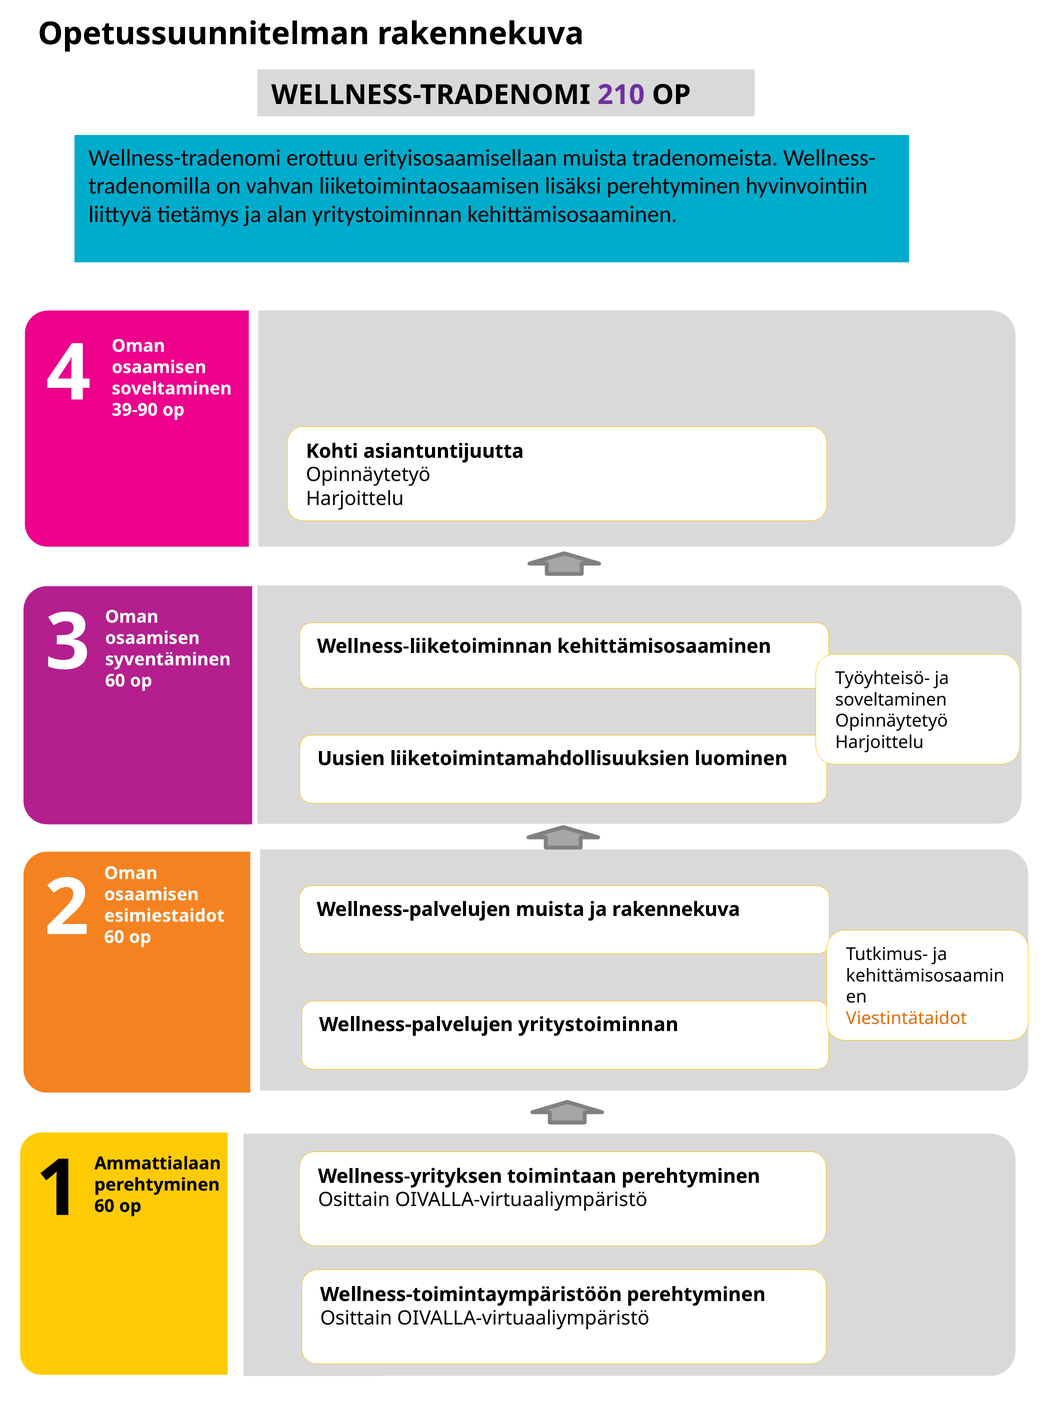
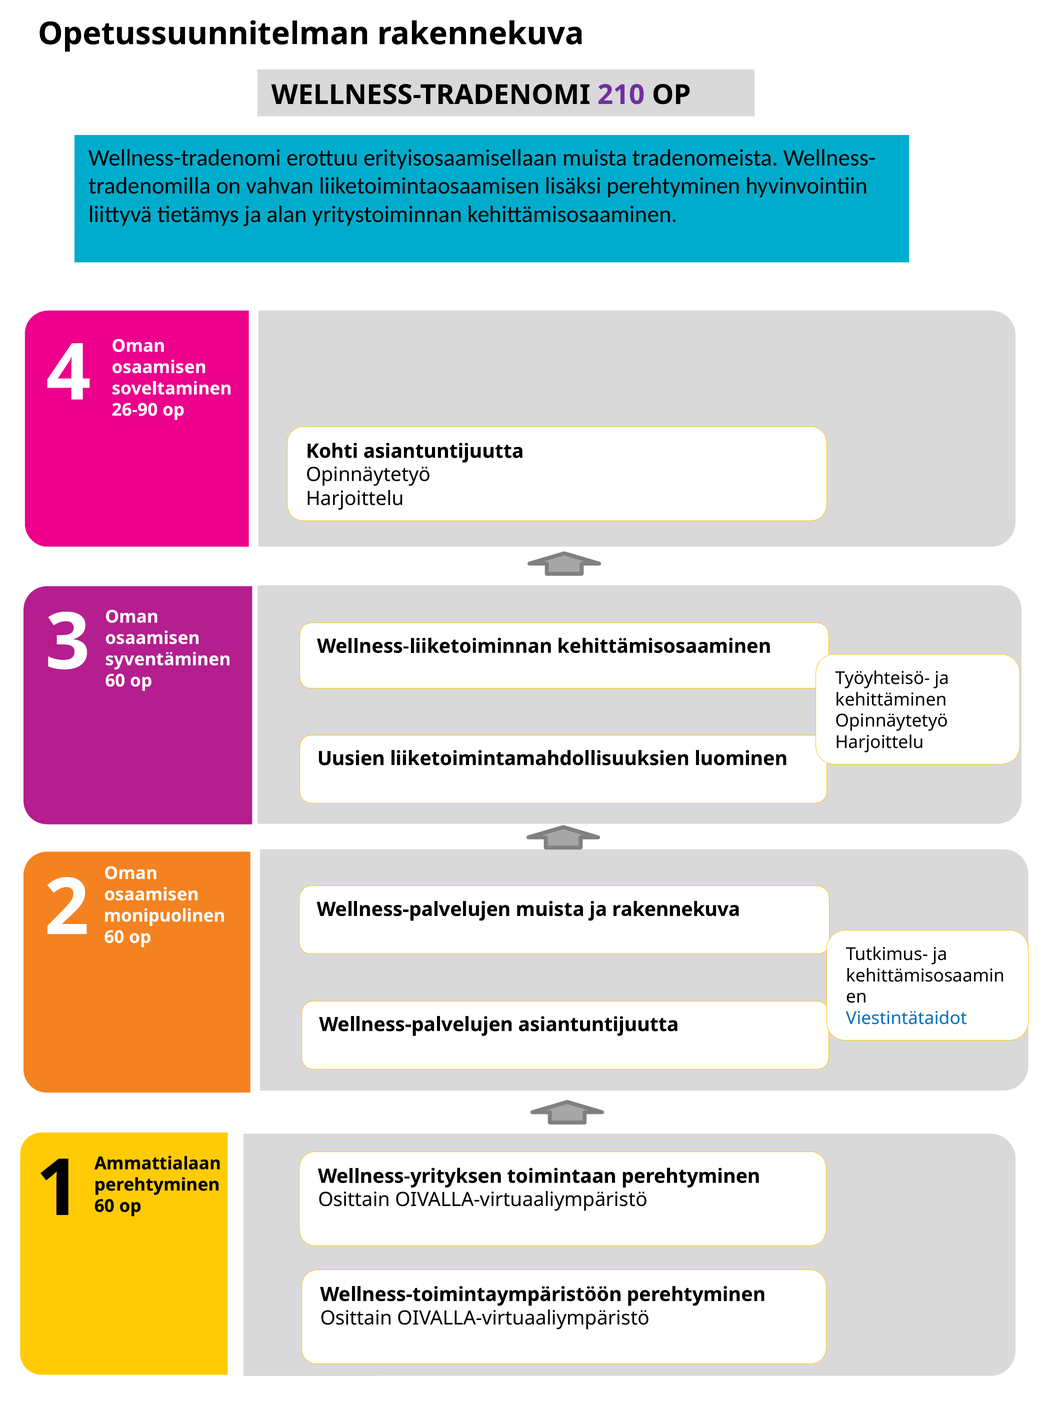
39-90: 39-90 -> 26-90 (135, 410)
soveltaminen: soveltaminen -> kehittäminen (891, 700)
esimiestaidot: esimiestaidot -> monipuolinen (164, 916)
Viestintätaidot colour: orange -> blue (906, 1019)
Wellness-palvelujen yritystoiminnan: yritystoiminnan -> asiantuntijuutta (598, 1025)
